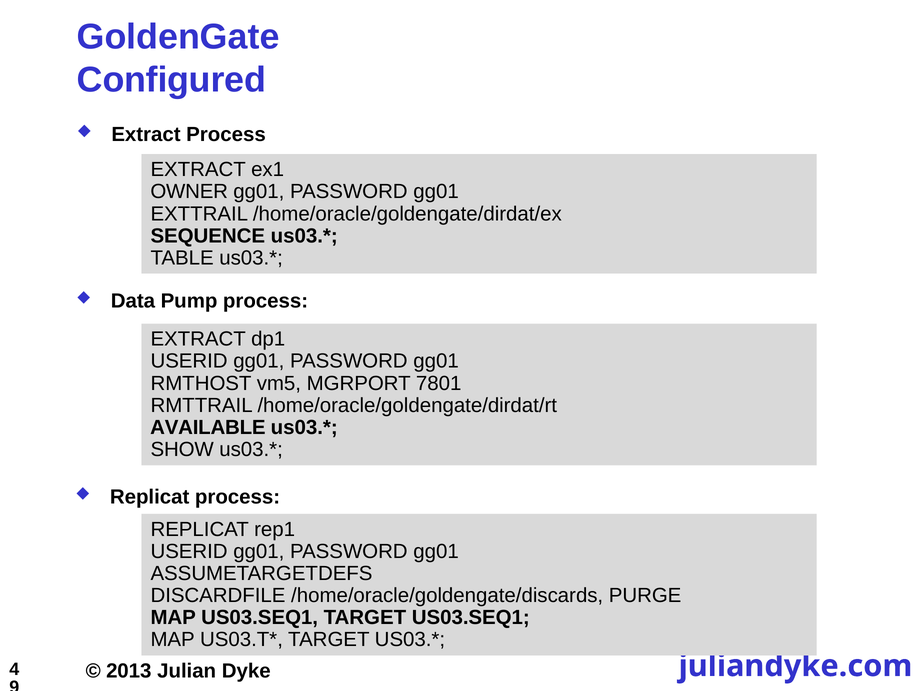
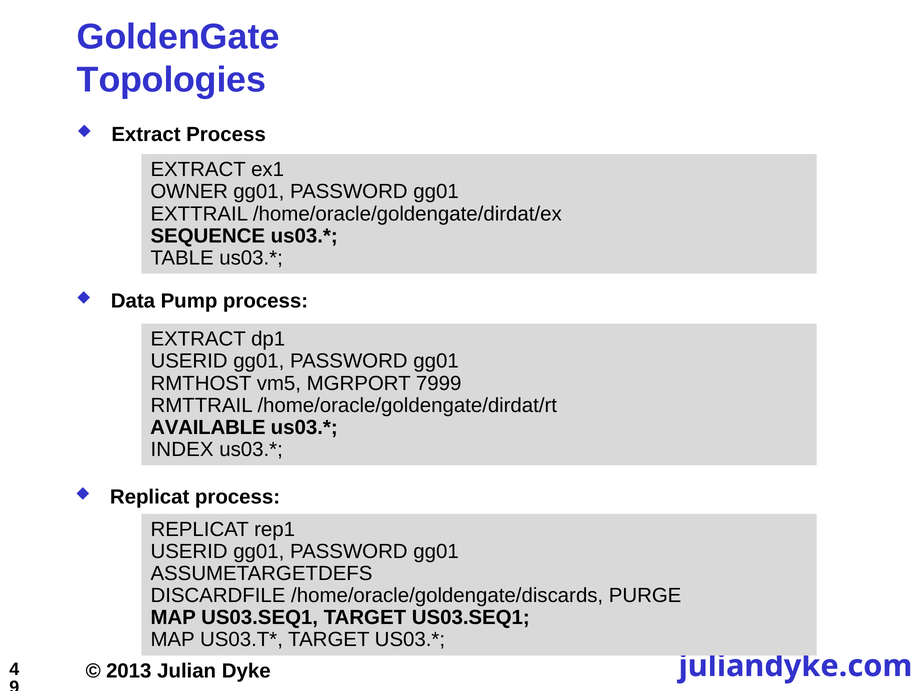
Configured: Configured -> Topologies (171, 80)
7801: 7801 -> 7999 (439, 384)
SHOW: SHOW -> INDEX (182, 450)
